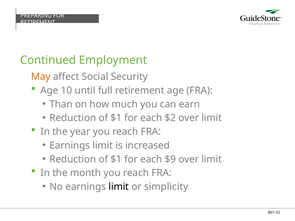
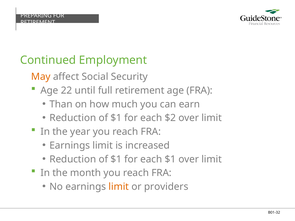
10: 10 -> 22 (67, 91)
each $9: $9 -> $1 (170, 159)
limit colour: black -> orange (119, 187)
simplicity: simplicity -> providers (166, 187)
